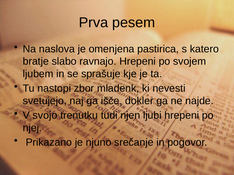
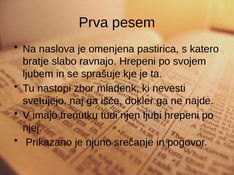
svojo: svojo -> imajo (45, 116)
